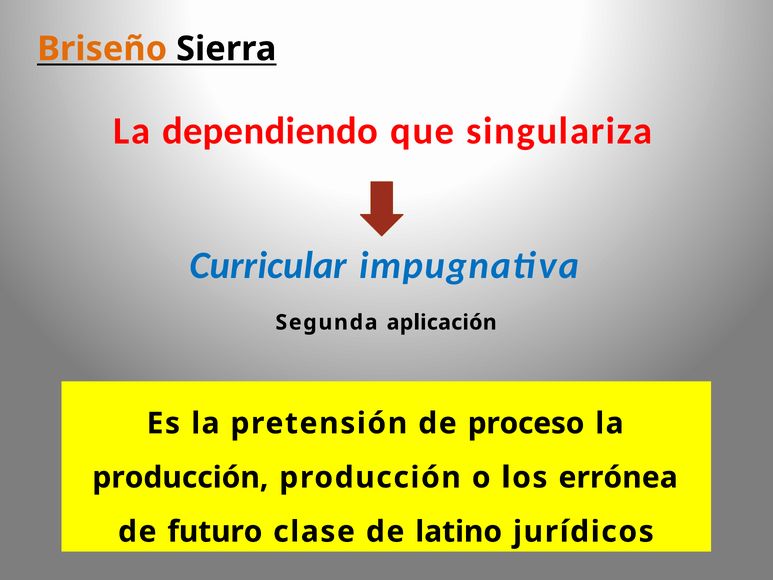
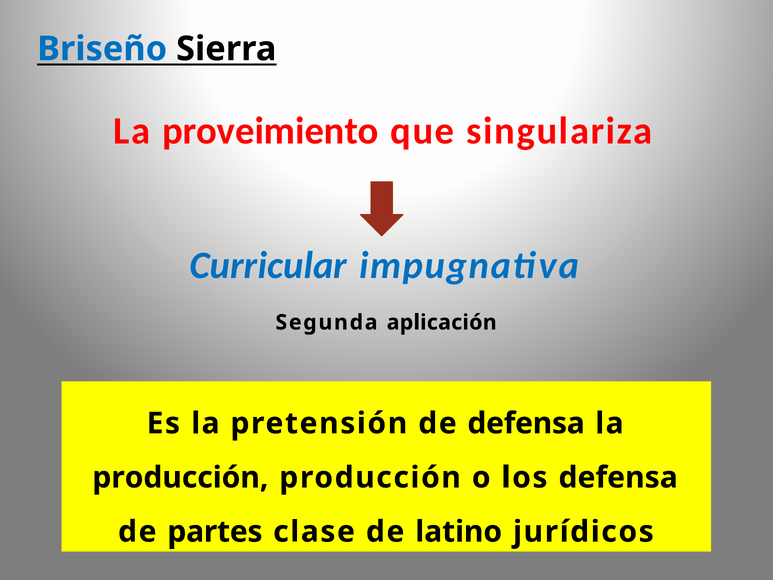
Briseño colour: orange -> blue (102, 49)
dependiendo: dependiendo -> proveimiento (270, 131)
de proceso: proceso -> defensa (526, 423)
los errónea: errónea -> defensa (618, 477)
futuro: futuro -> partes (215, 532)
